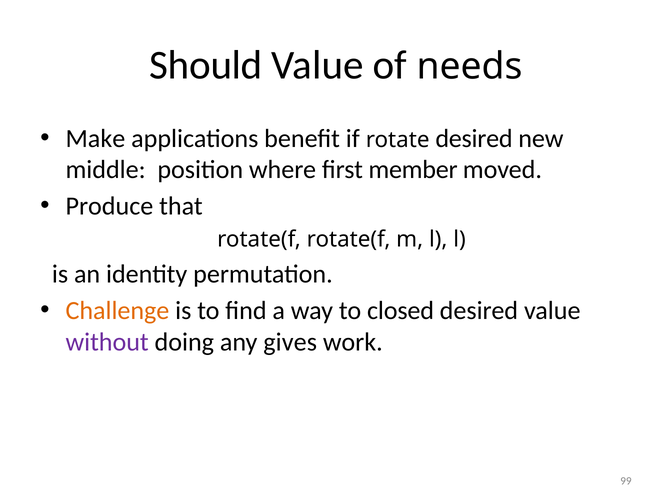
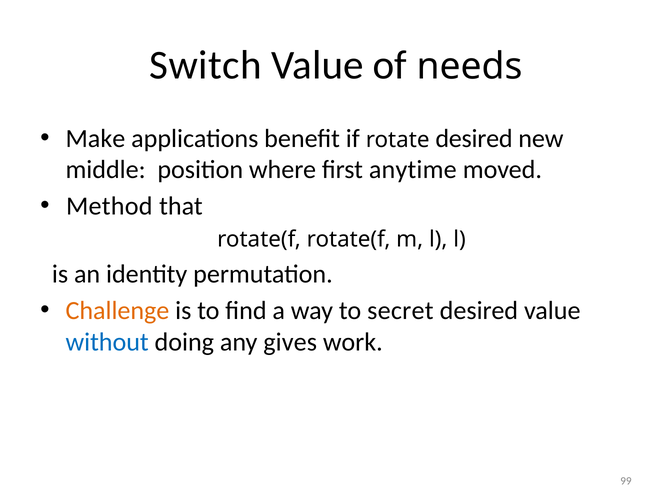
Should: Should -> Switch (206, 65)
member: member -> anytime (413, 170)
Produce: Produce -> Method (109, 206)
closed: closed -> secret (400, 311)
without colour: purple -> blue (107, 342)
